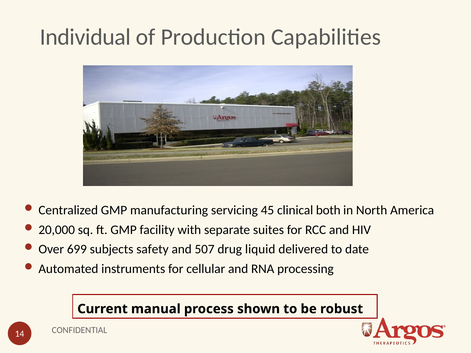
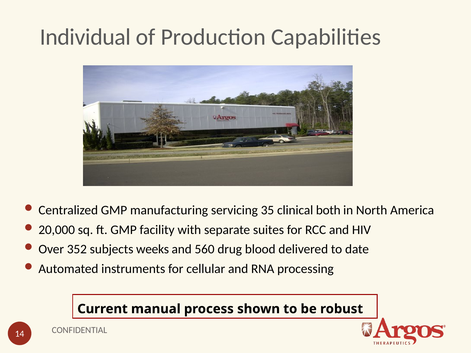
45: 45 -> 35 (267, 210)
699: 699 -> 352 (77, 249)
safety: safety -> weeks (153, 249)
507: 507 -> 560 (205, 249)
liquid: liquid -> blood (260, 249)
